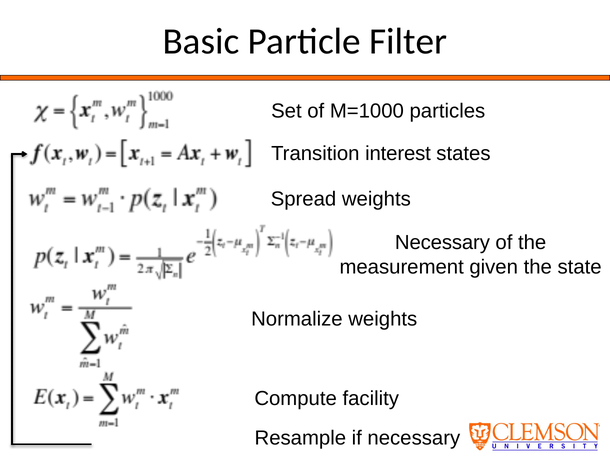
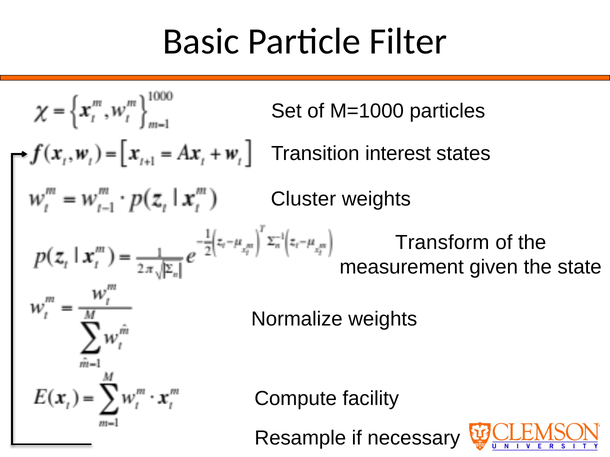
Spread: Spread -> Cluster (303, 199)
Necessary: Necessary -> Transform (442, 243)
